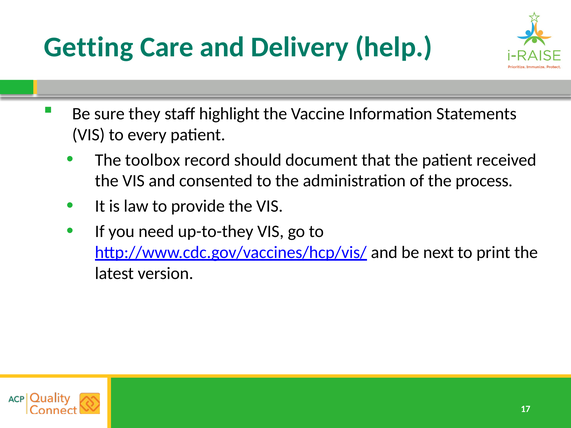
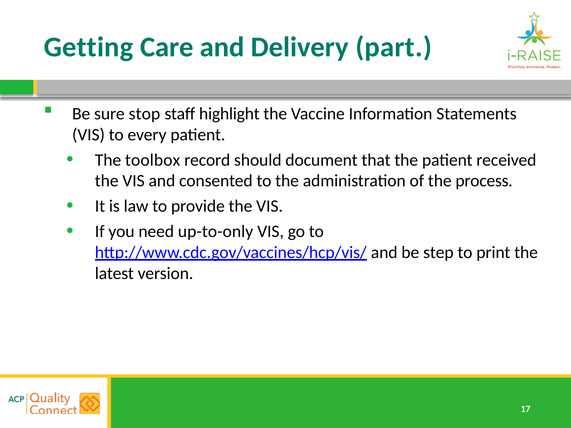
help: help -> part (394, 47)
they: they -> stop (144, 114)
up-to-they: up-to-they -> up-to-only (216, 232)
next: next -> step (438, 252)
